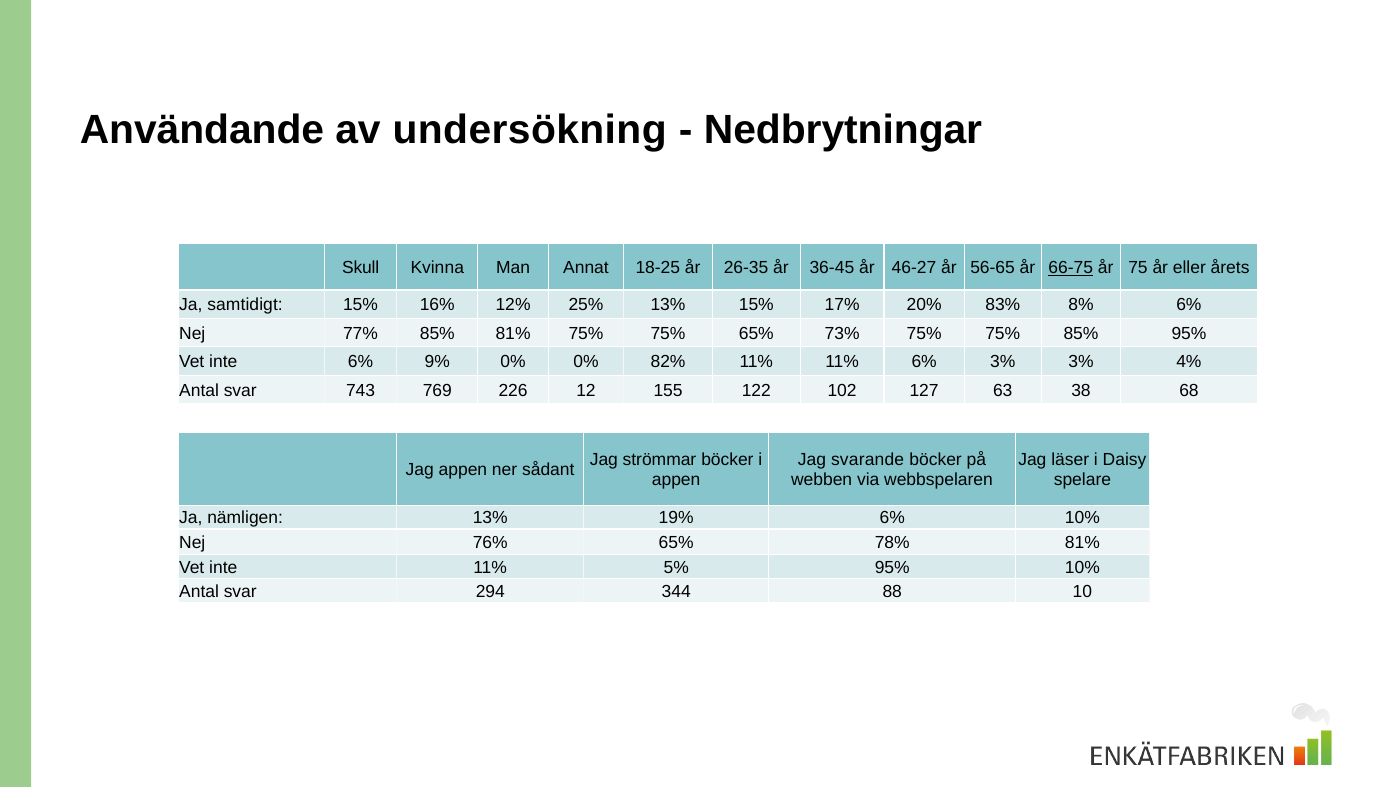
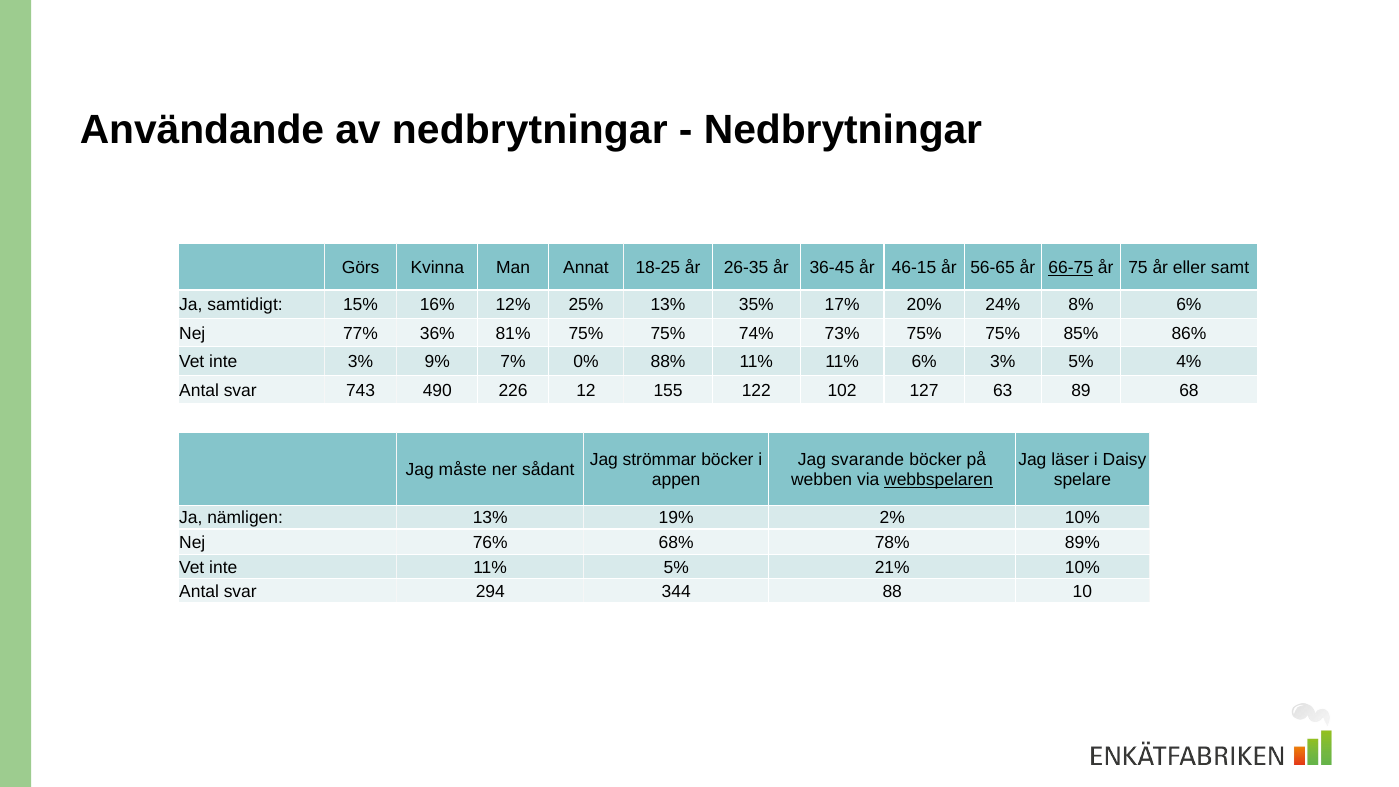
av undersökning: undersökning -> nedbrytningar (530, 130)
Skull: Skull -> Görs (361, 267)
46-27: 46-27 -> 46-15 (914, 267)
årets: årets -> samt (1230, 267)
13% 15%: 15% -> 35% (756, 305)
83%: 83% -> 24% (1003, 305)
77% 85%: 85% -> 36% (437, 333)
75% 65%: 65% -> 74% (756, 333)
85% 95%: 95% -> 86% (1189, 333)
inte 6%: 6% -> 3% (361, 362)
9% 0%: 0% -> 7% (513, 362)
82%: 82% -> 88% (668, 362)
3% 3%: 3% -> 5% (1081, 362)
769: 769 -> 490 (437, 390)
38: 38 -> 89 (1081, 390)
Jag appen: appen -> måste (463, 470)
webbspelaren underline: none -> present (939, 480)
19% 6%: 6% -> 2% (892, 518)
76% 65%: 65% -> 68% (676, 543)
78% 81%: 81% -> 89% (1082, 543)
5% 95%: 95% -> 21% (892, 567)
